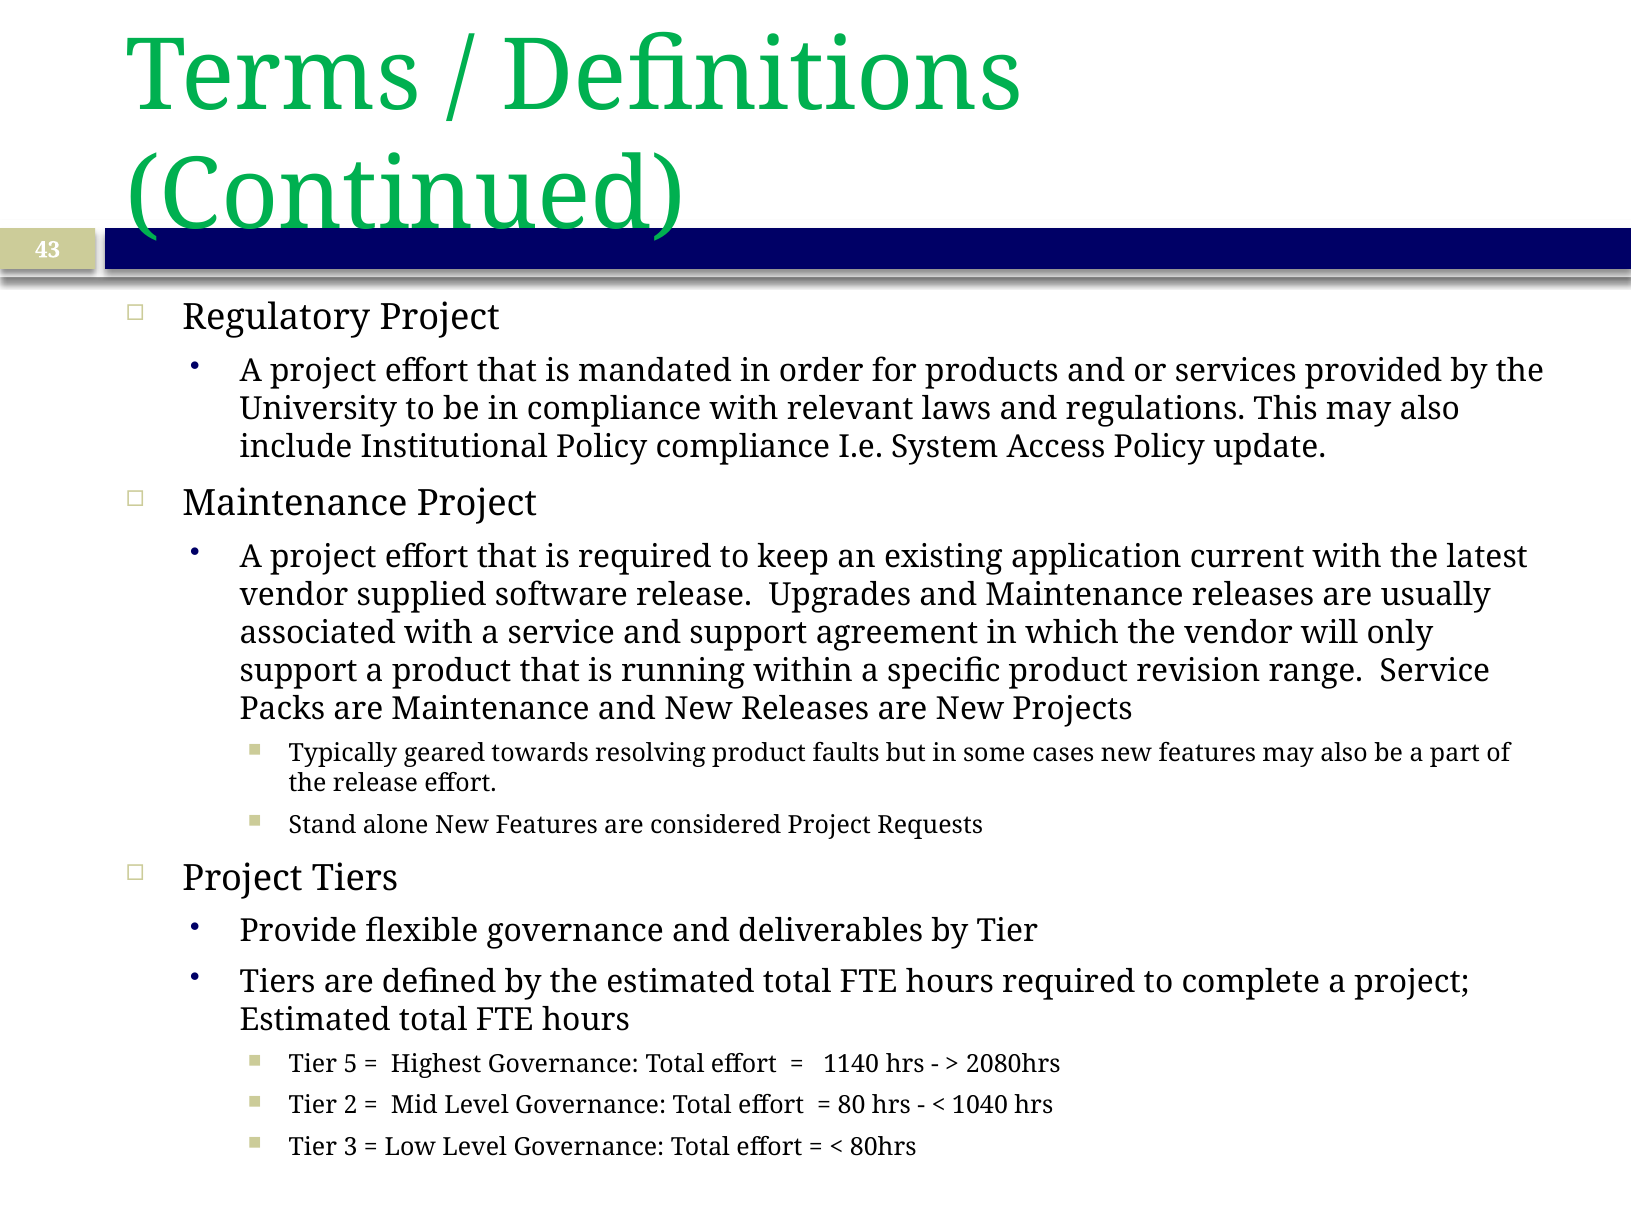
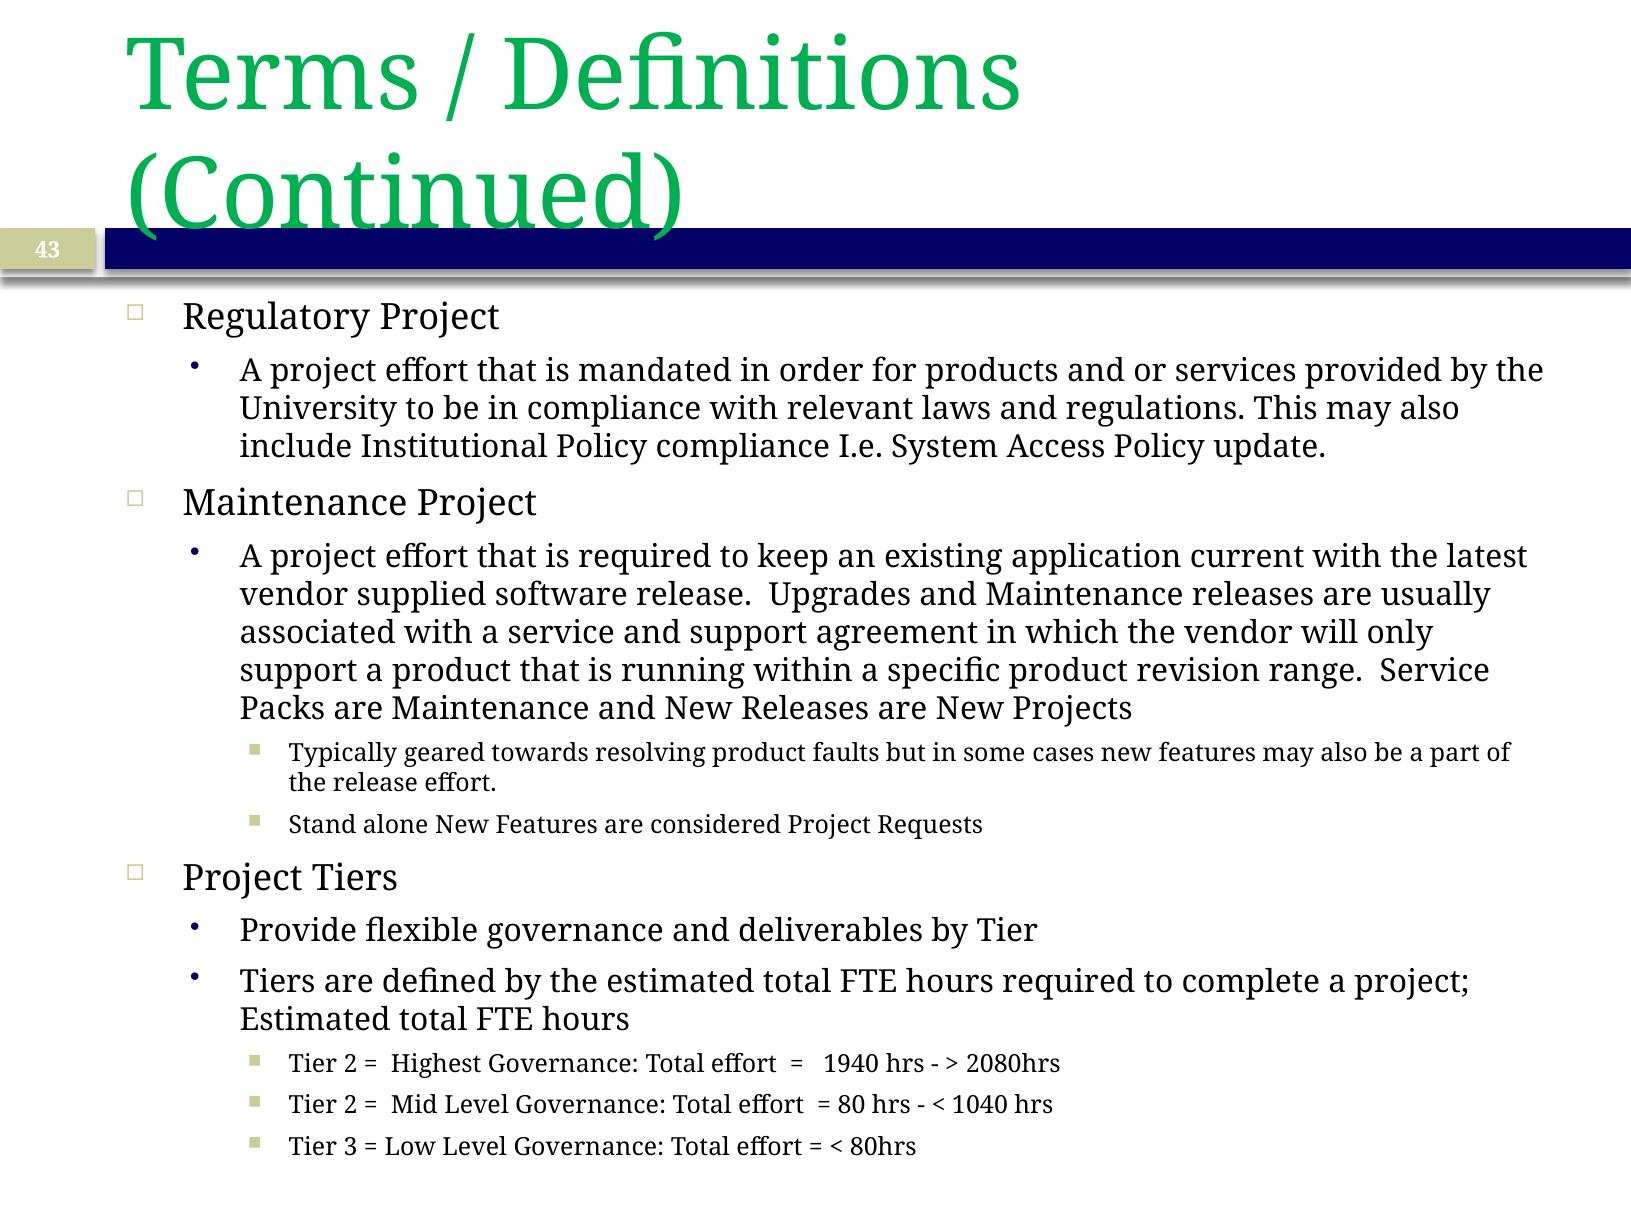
5: 5 -> 2 (351, 1065)
1140: 1140 -> 1940 (851, 1065)
